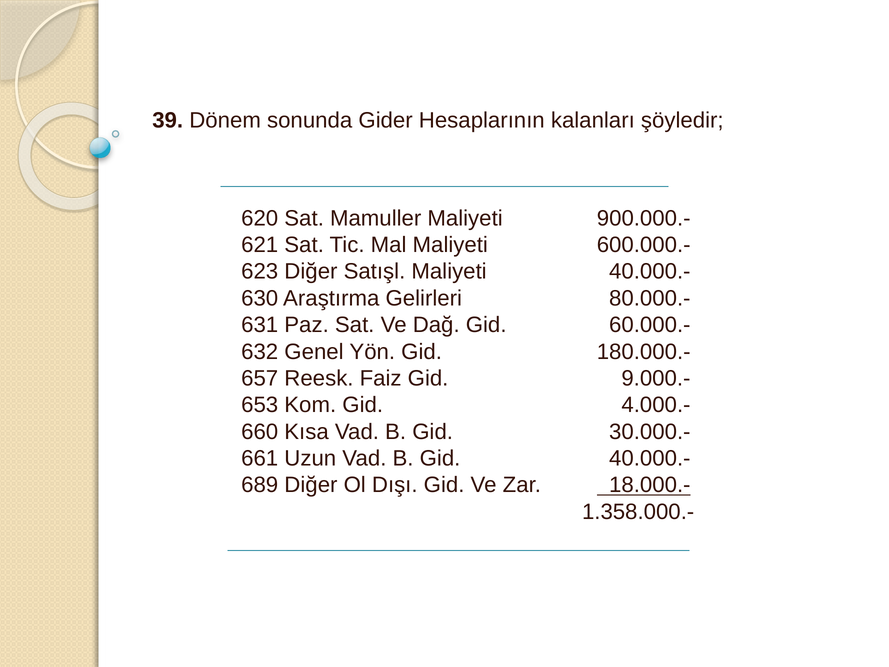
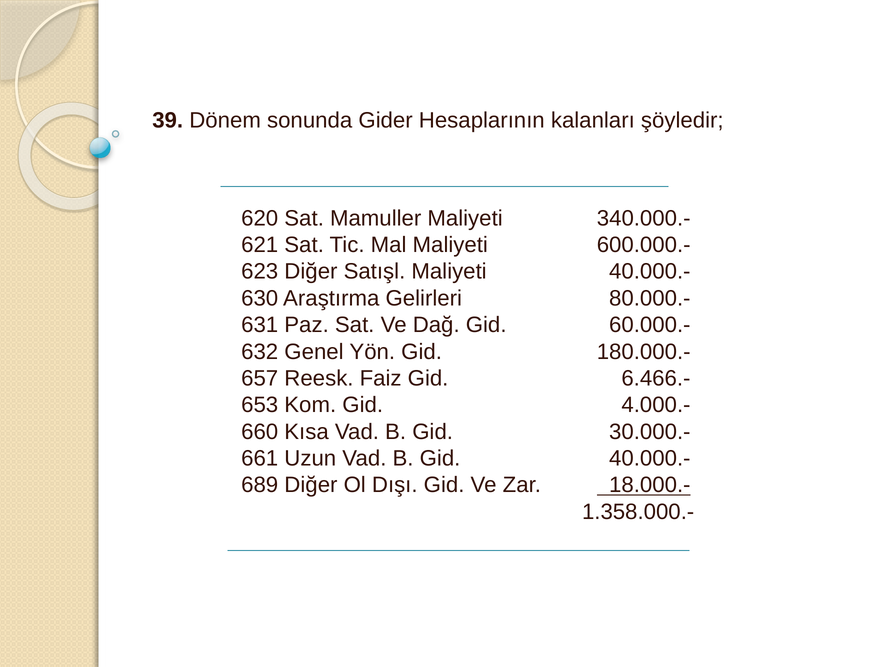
900.000.-: 900.000.- -> 340.000.- (644, 218)
9.000.-: 9.000.- -> 6.466.- (656, 378)
